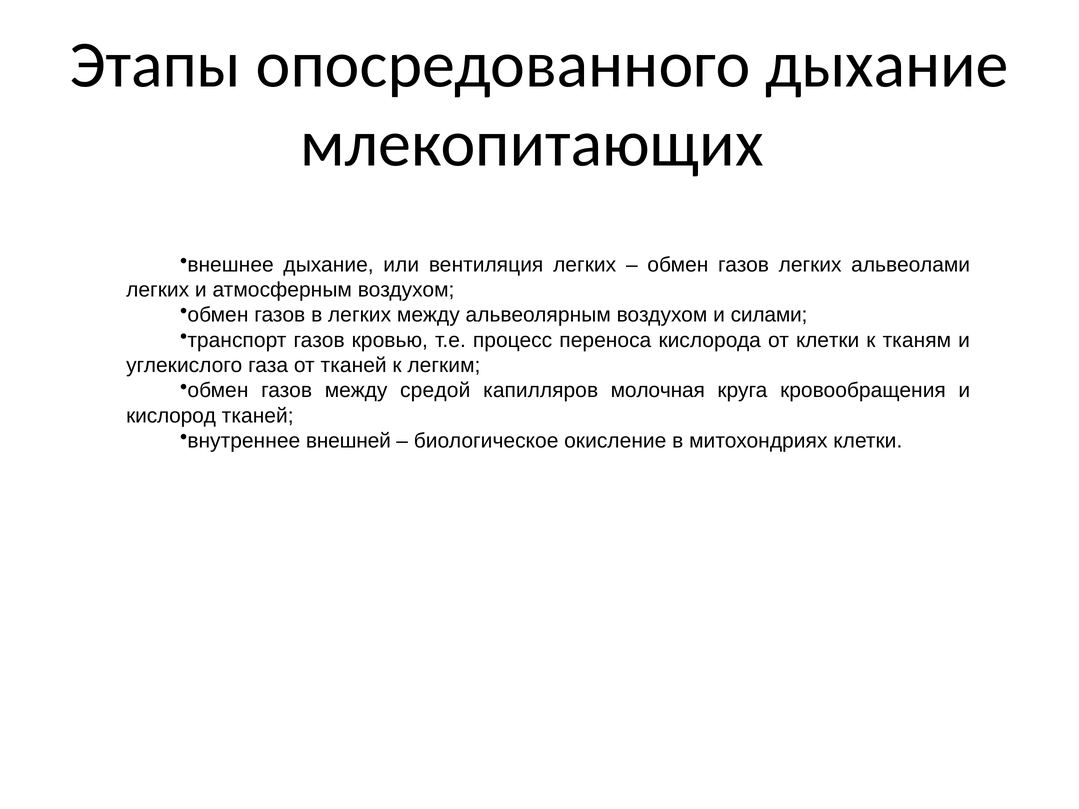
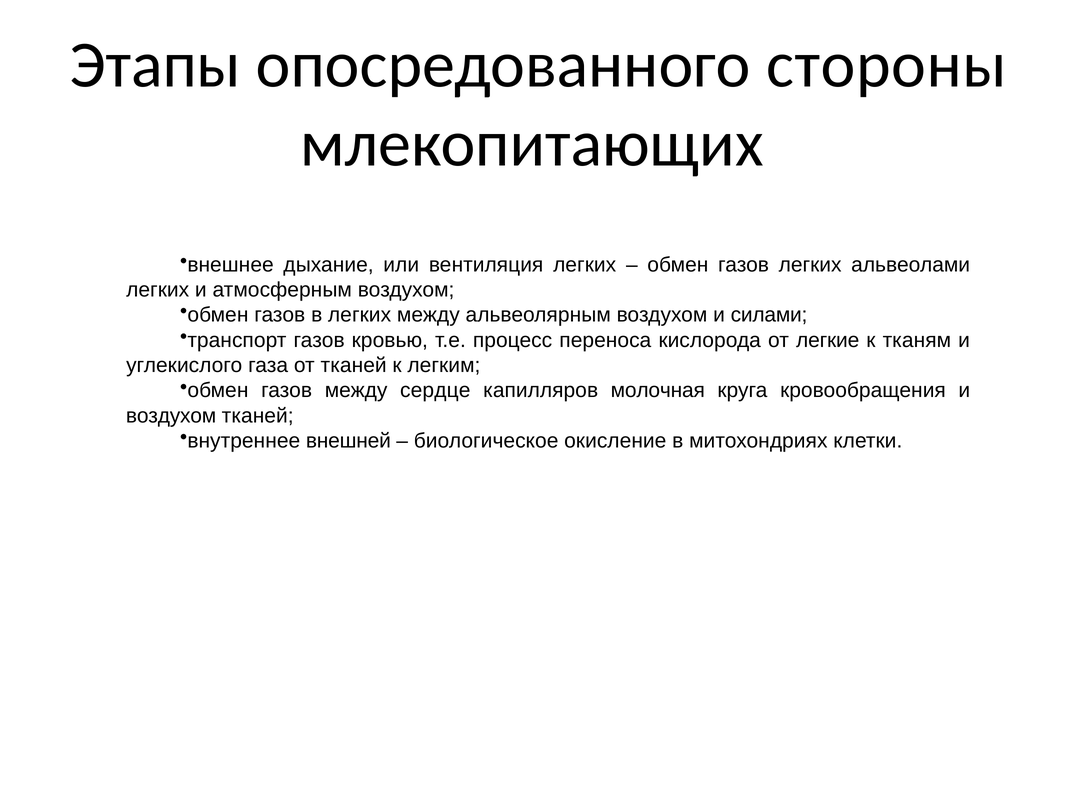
опосредованного дыхание: дыхание -> стороны (886, 65)
от клетки: клетки -> легкие (828, 340)
средой: средой -> сердце (435, 391)
кислород: кислород -> воздухом (171, 416)
